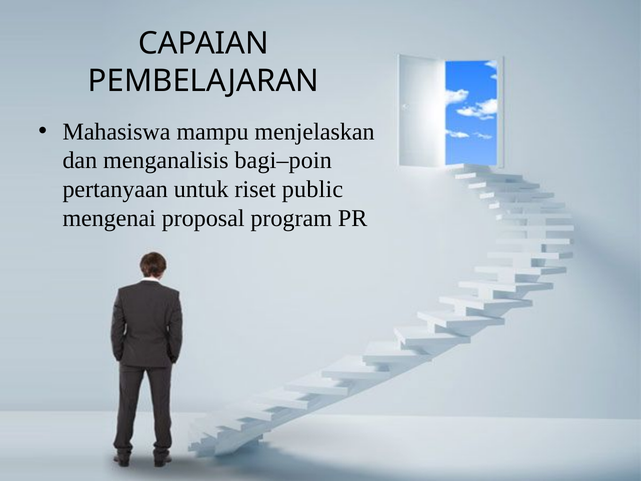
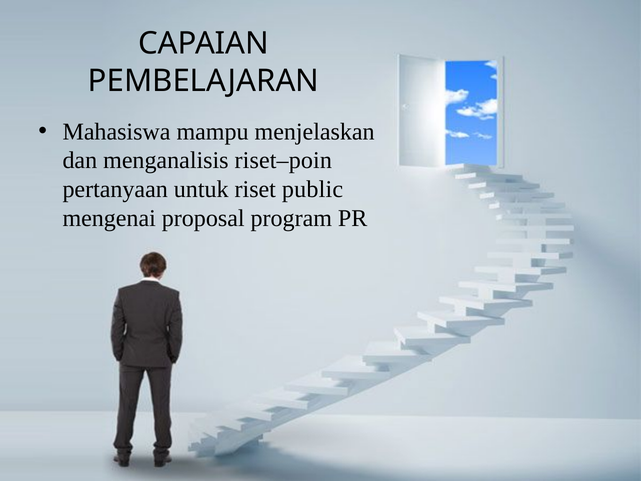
bagi–poin: bagi–poin -> riset–poin (283, 160)
